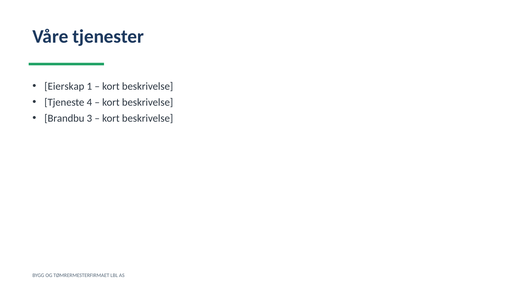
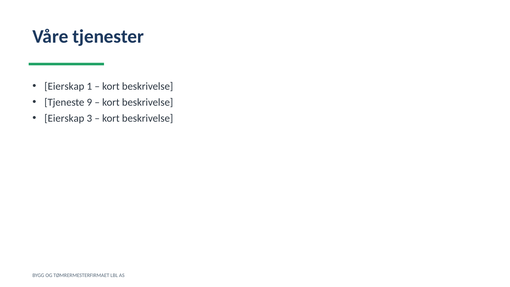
4: 4 -> 9 (89, 102)
Brandbu: Brandbu -> Eierskap (64, 118)
